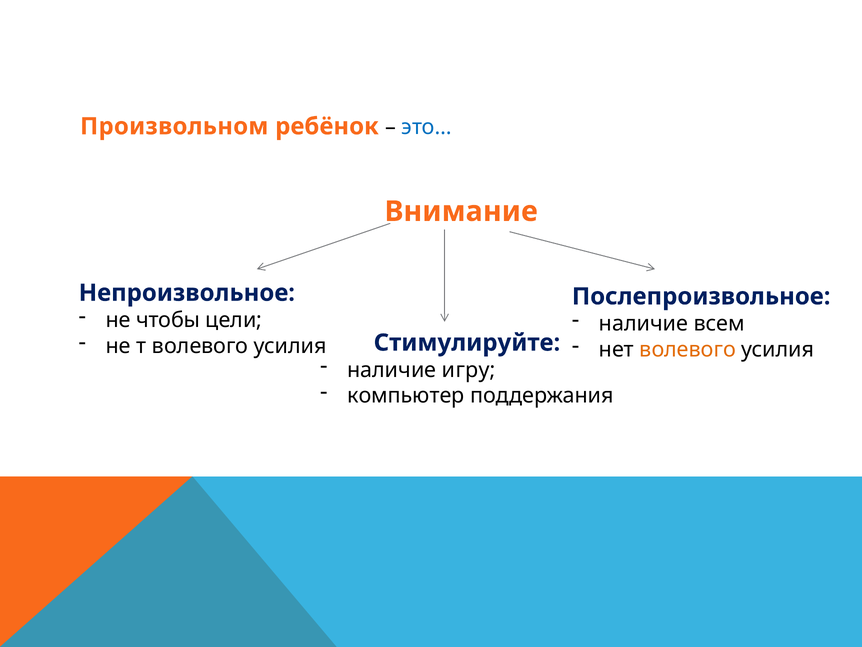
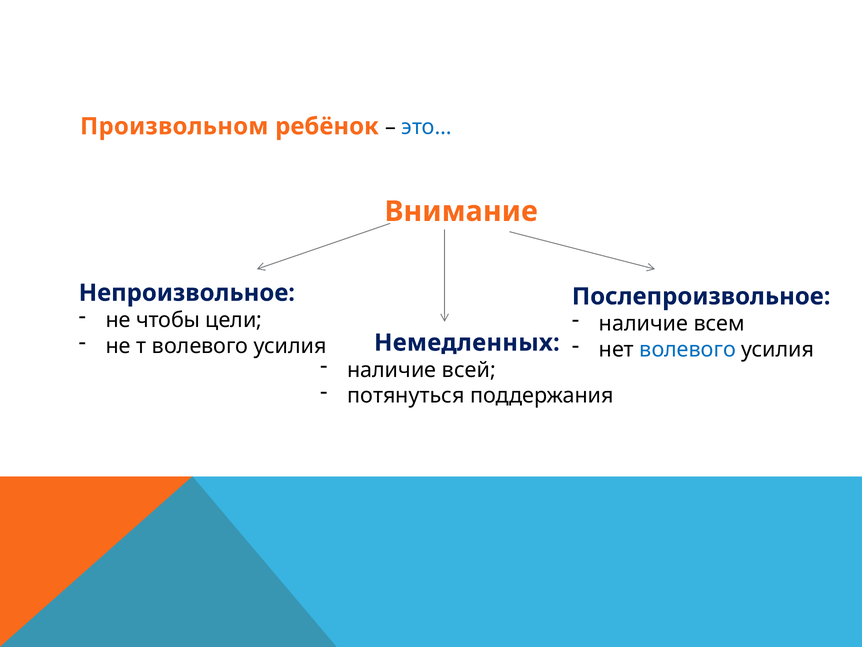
Стимулируйте: Стимулируйте -> Немедленных (467, 342)
волевого colour: orange -> blue (688, 349)
игру: игру -> всей (469, 370)
компьютер: компьютер -> потянуться (406, 395)
